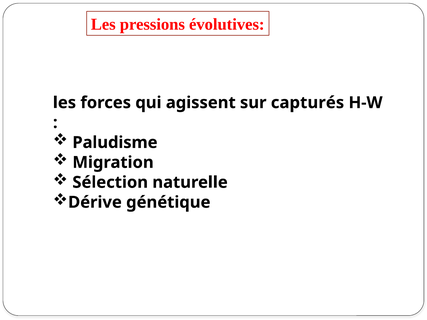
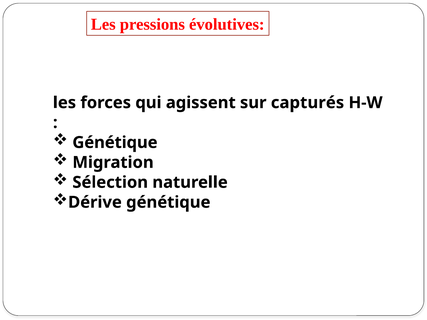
Paludisme: Paludisme -> Génétique (115, 143)
